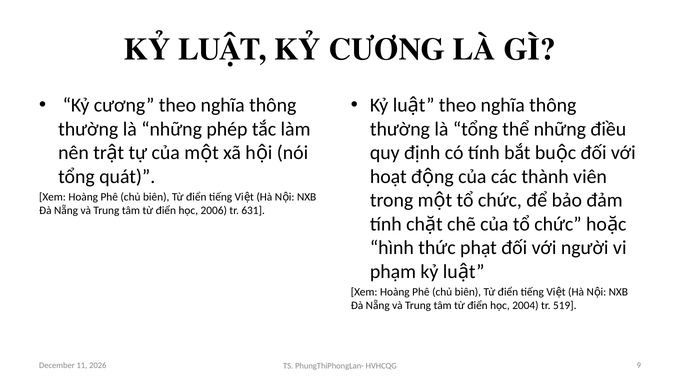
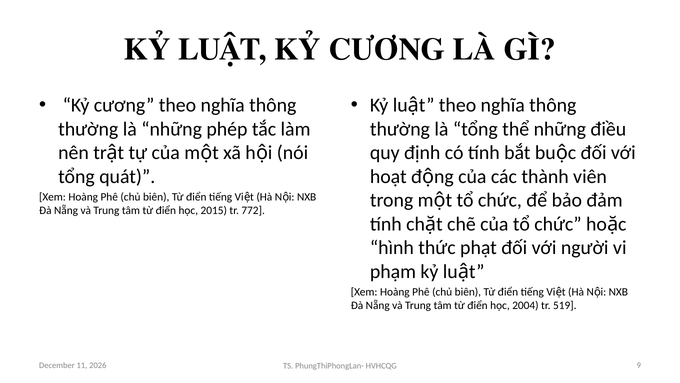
2006: 2006 -> 2015 (214, 210)
631: 631 -> 772 (253, 210)
